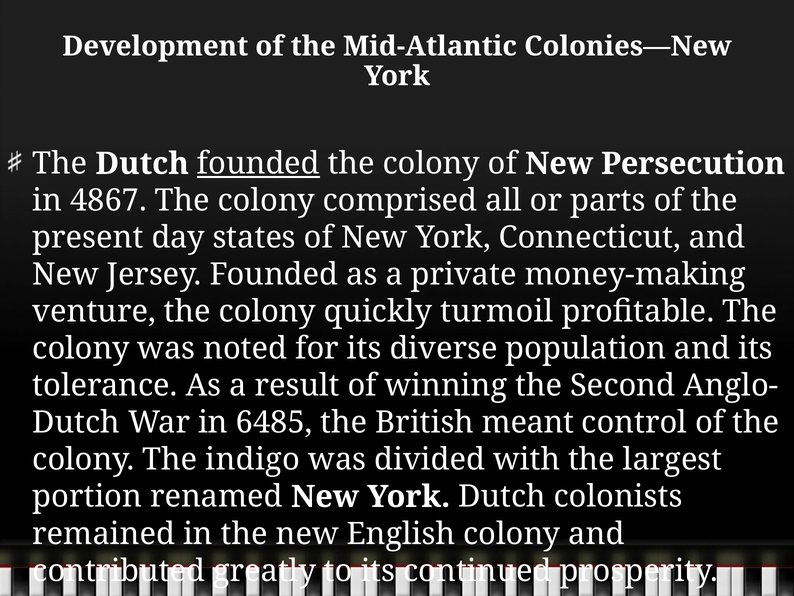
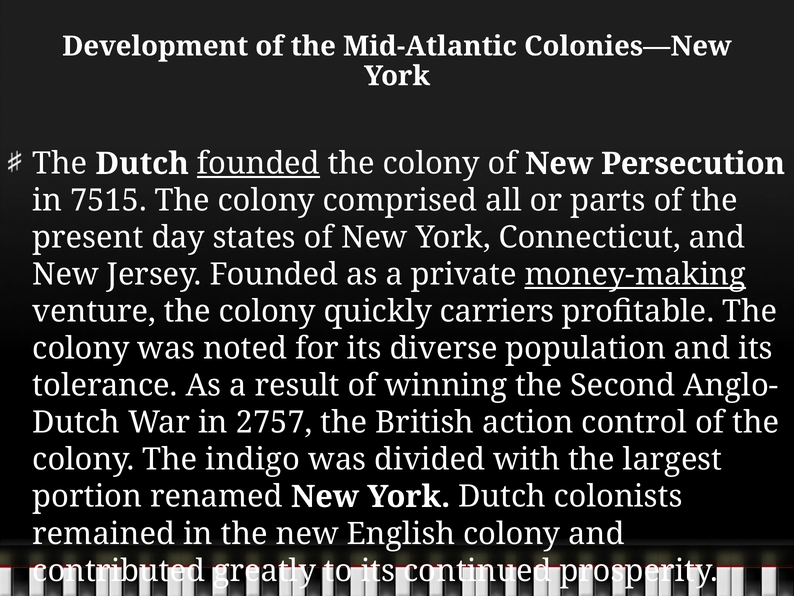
4867: 4867 -> 7515 (109, 201)
money-making underline: none -> present (635, 274)
turmoil: turmoil -> carriers (497, 311)
6485: 6485 -> 2757 (274, 422)
meant: meant -> action (528, 422)
